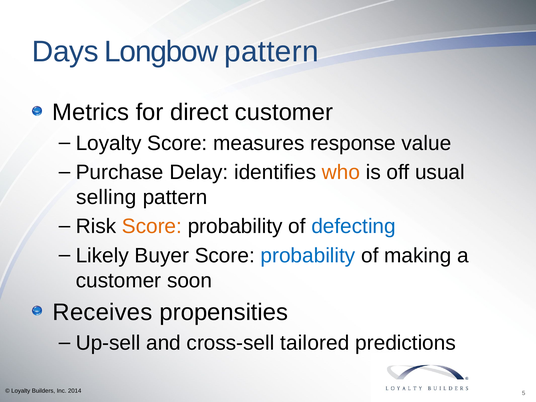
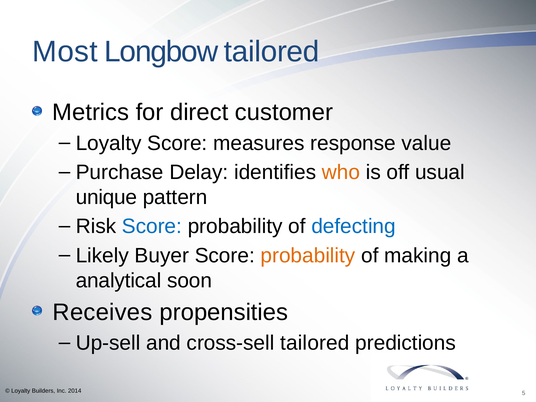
Days: Days -> Most (65, 52)
Longbow pattern: pattern -> tailored (272, 52)
selling: selling -> unique (106, 197)
Score colour: orange -> blue (152, 226)
probability colour: blue -> orange (308, 256)
customer: customer -> analytical (119, 281)
